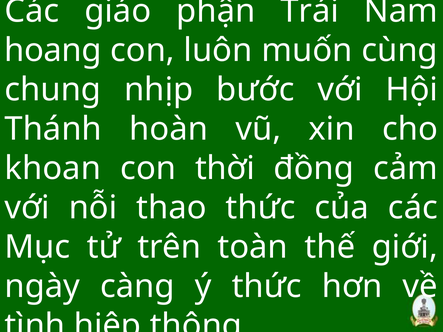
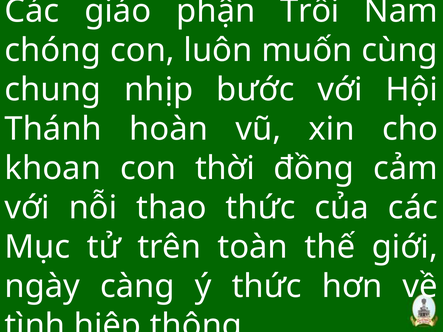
Trái: Trái -> Trổi (310, 11)
hoang: hoang -> chóng (53, 50)
